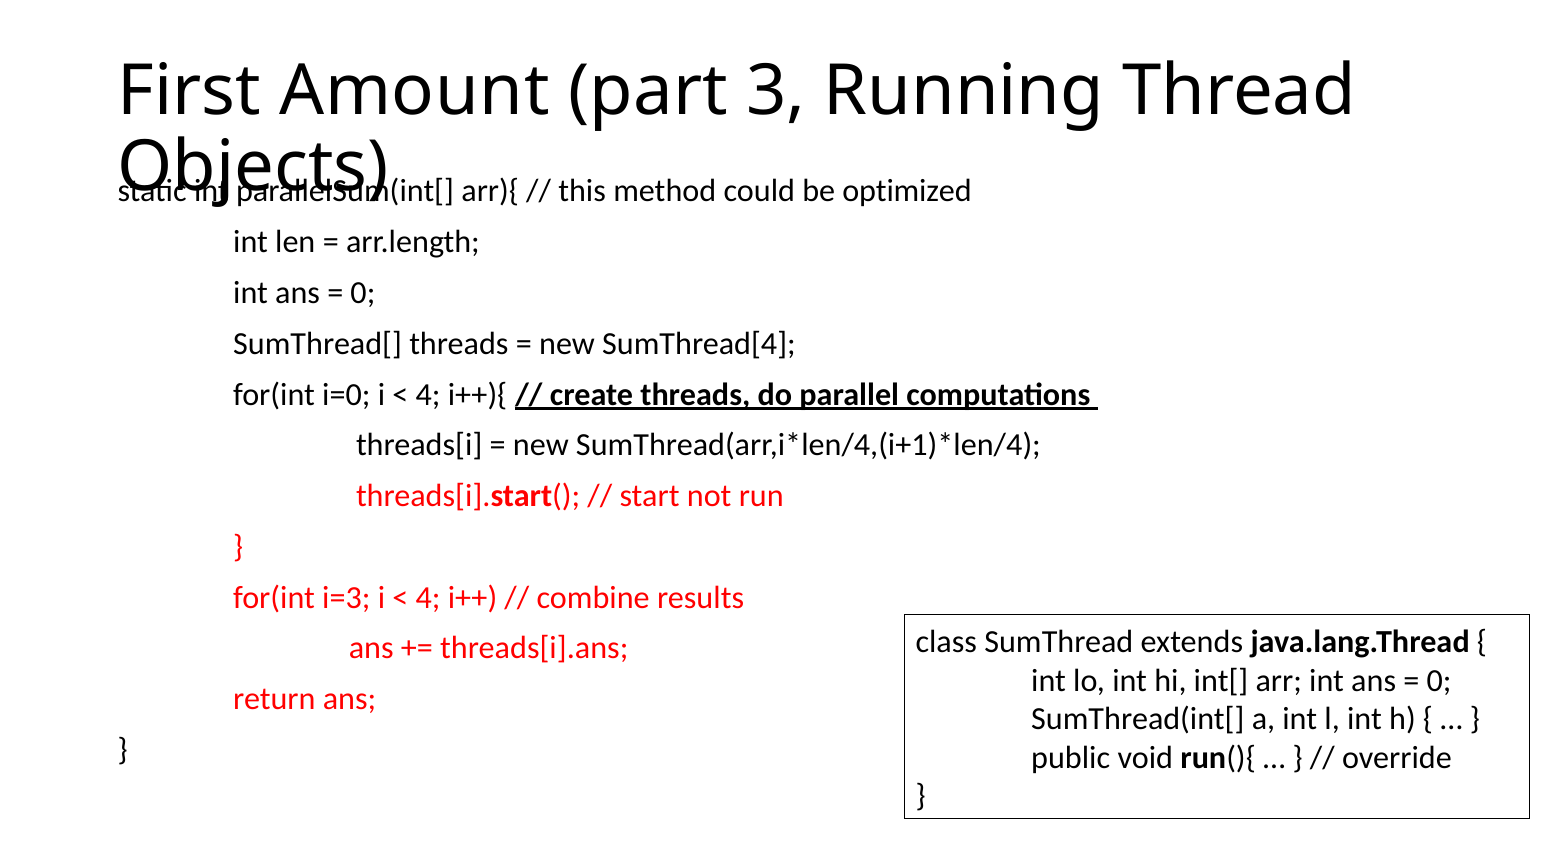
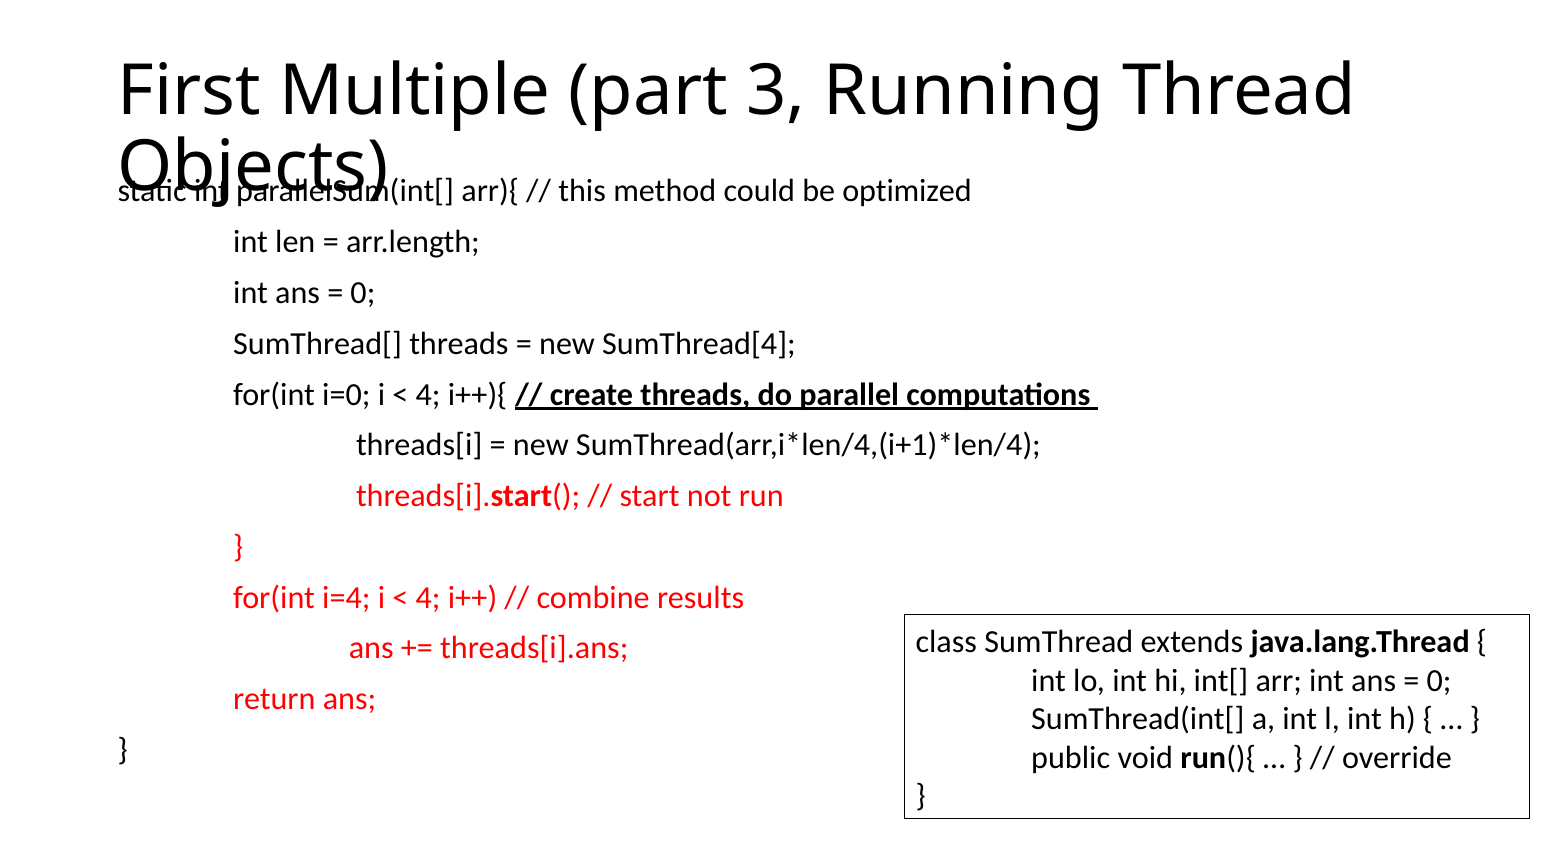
Amount: Amount -> Multiple (415, 91)
i=3: i=3 -> i=4 (346, 598)
